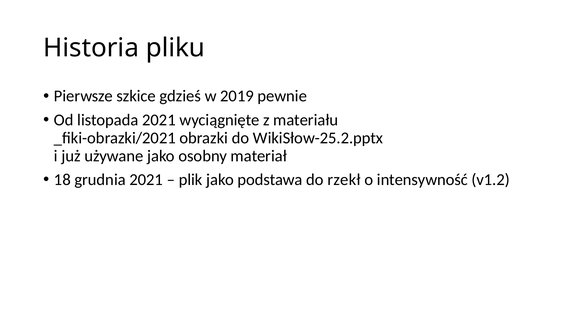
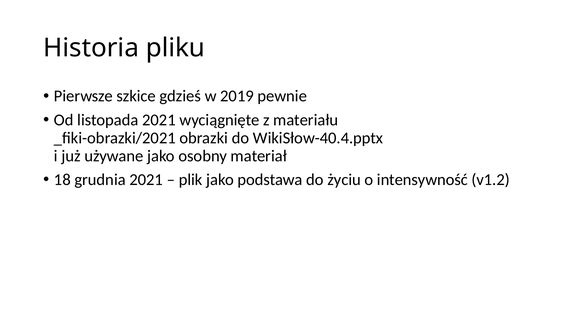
WikiSłow-25.2.pptx: WikiSłow-25.2.pptx -> WikiSłow-40.4.pptx (318, 138)
rzekł: rzekł -> życiu (344, 179)
